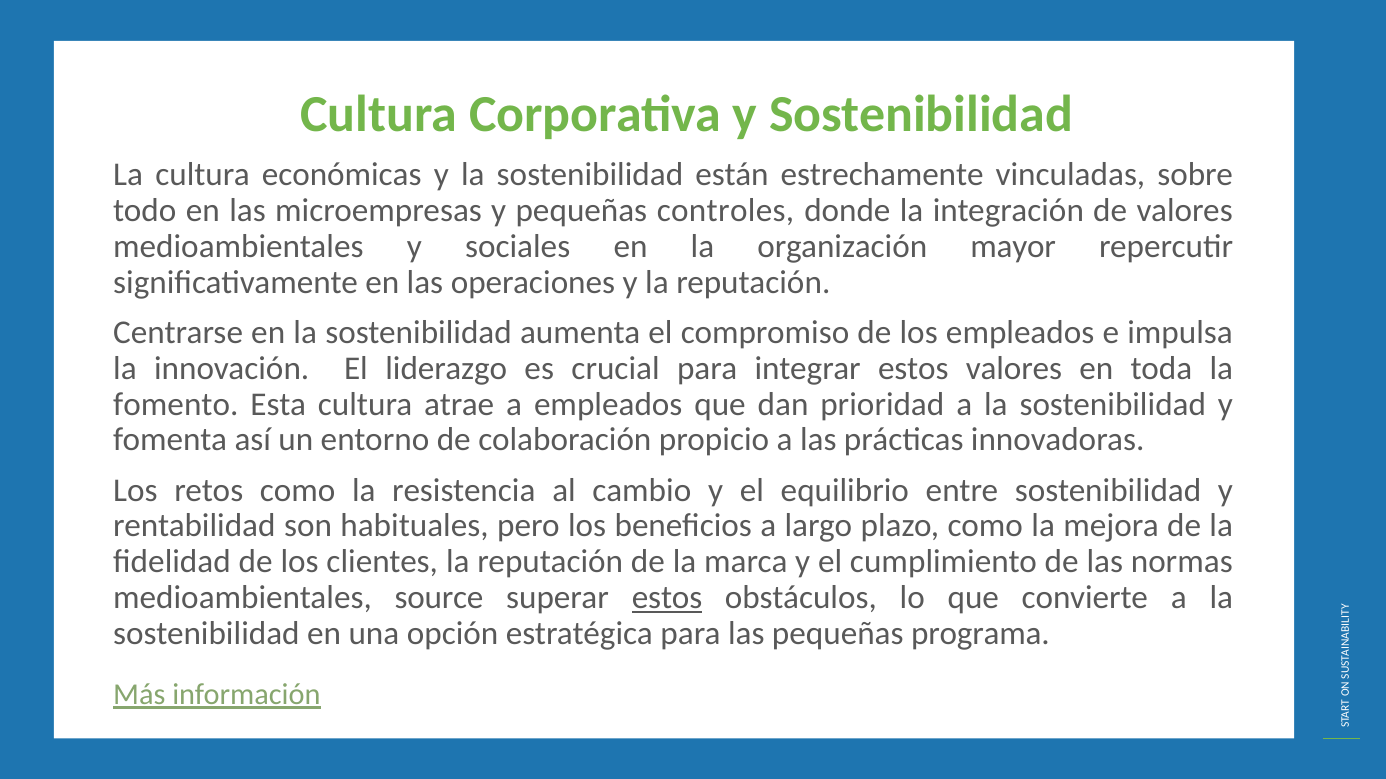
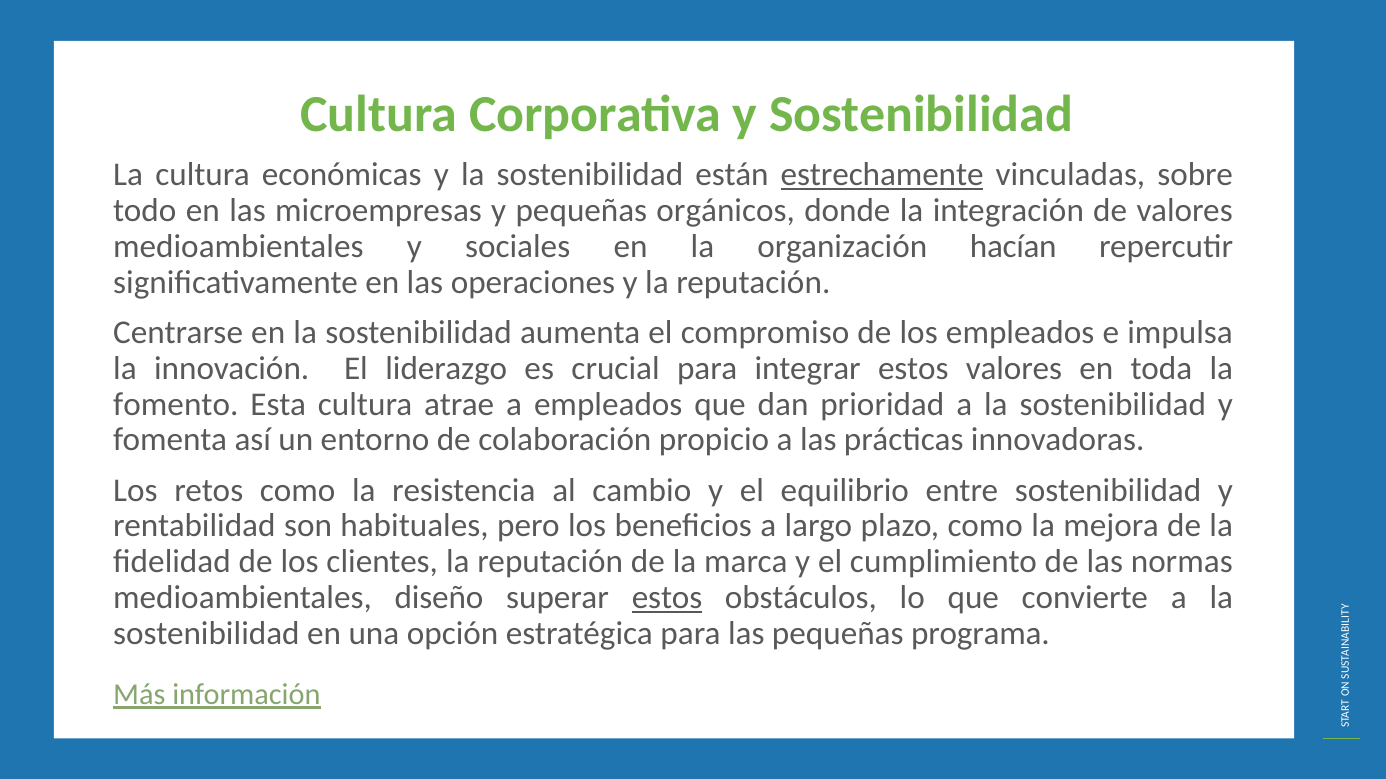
estrechamente underline: none -> present (882, 175)
controles: controles -> orgánicos (726, 211)
mayor: mayor -> hacían (1013, 247)
source: source -> diseño (439, 598)
